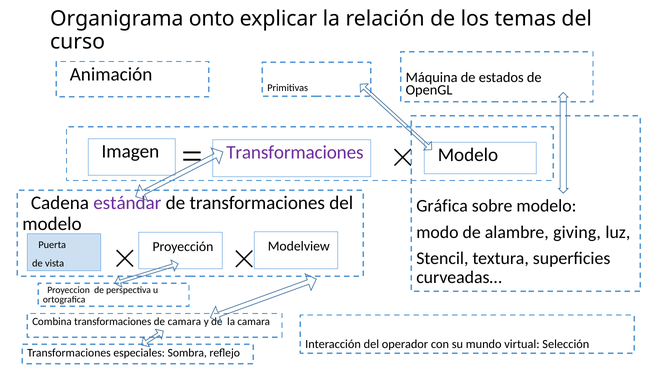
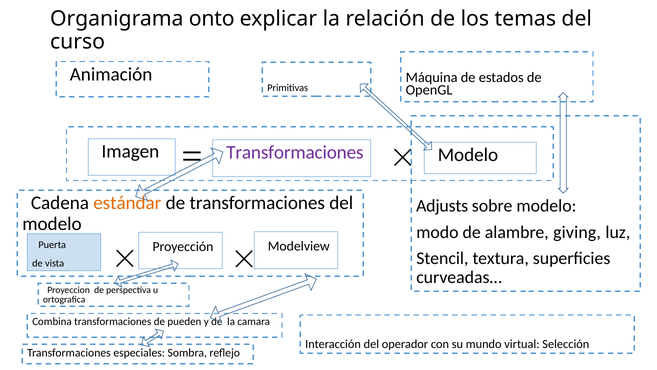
estándar colour: purple -> orange (127, 203)
Gráfica: Gráfica -> Adjusts (442, 206)
de camara: camara -> pueden (184, 321)
